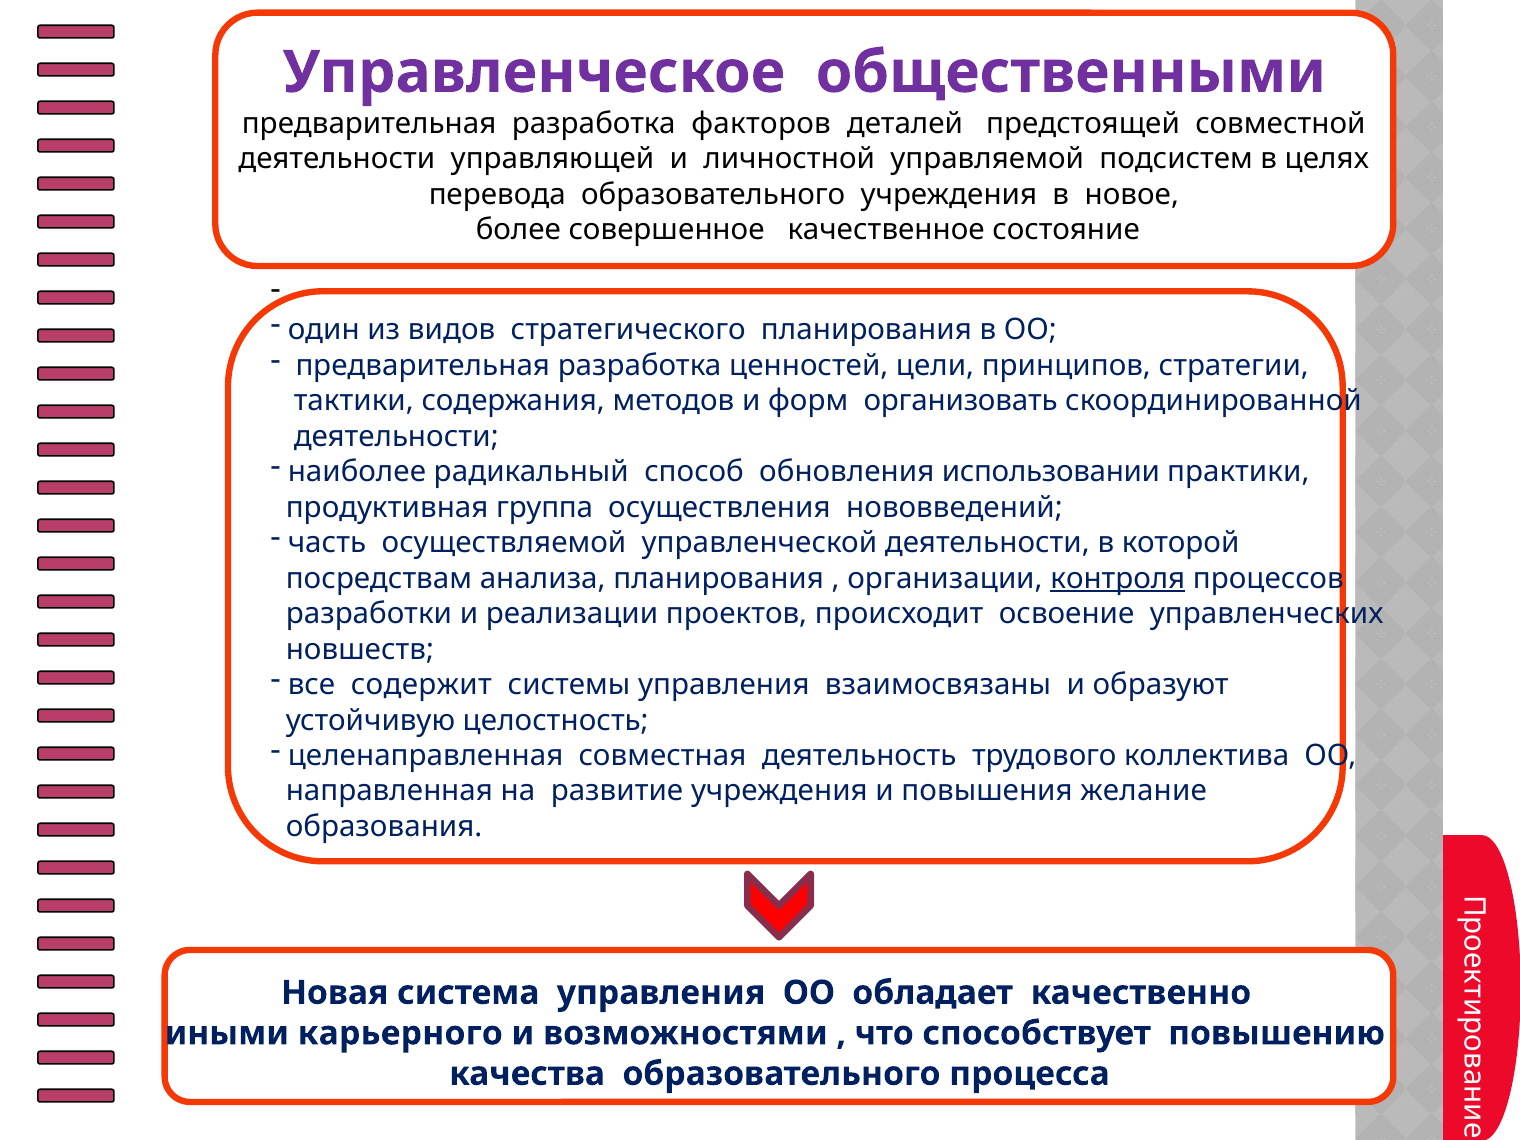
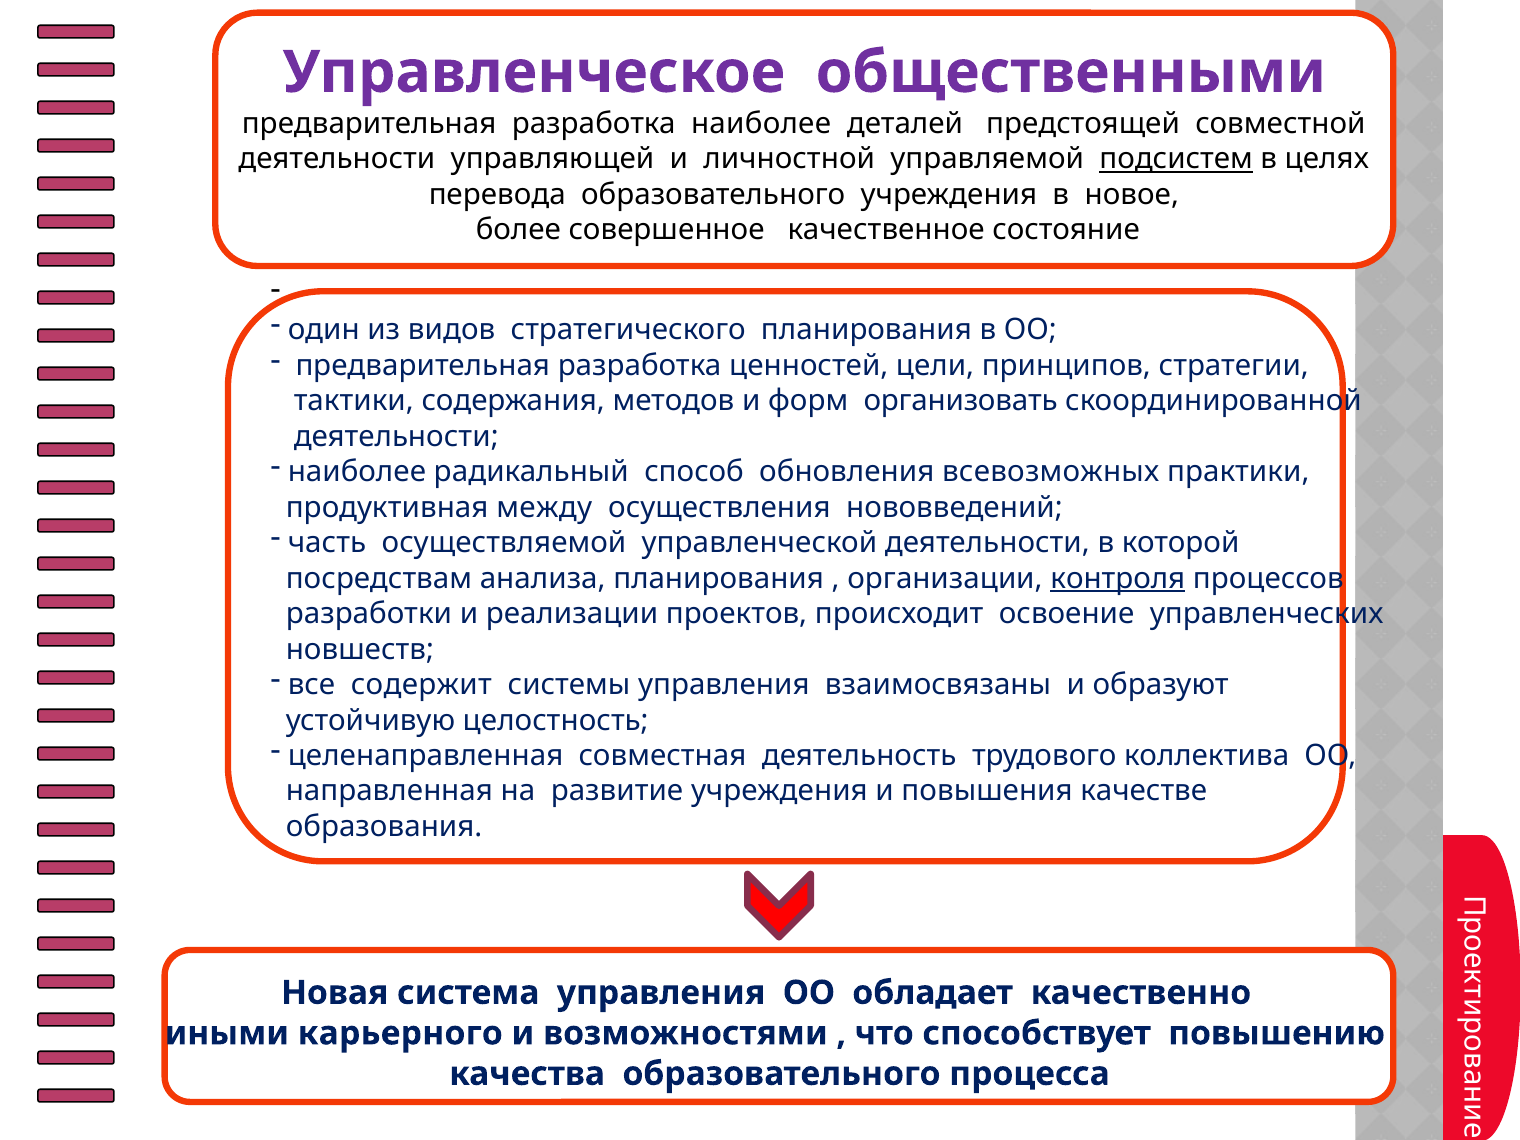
разработка факторов: факторов -> наиболее (761, 124)
подсистем underline: none -> present (1176, 159)
использовании: использовании -> всевозможных (1051, 472)
группа: группа -> между (544, 507)
желание: желание -> качестве (1144, 791)
